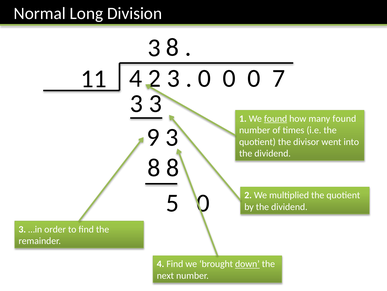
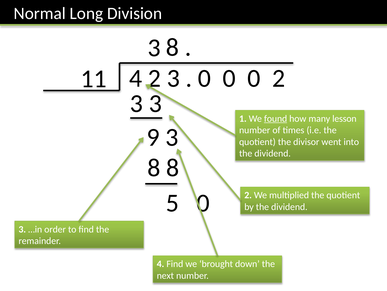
0 7: 7 -> 2 (279, 78)
many found: found -> lesson (344, 118)
down underline: present -> none (247, 263)
